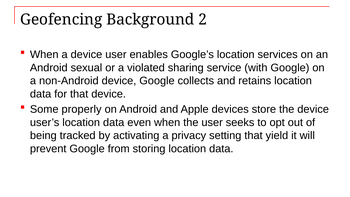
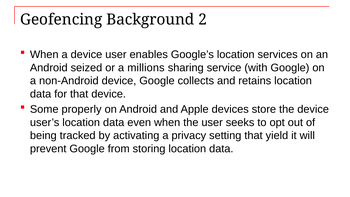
sexual: sexual -> seized (86, 68)
violated: violated -> millions (146, 68)
